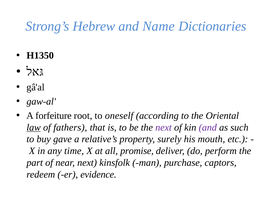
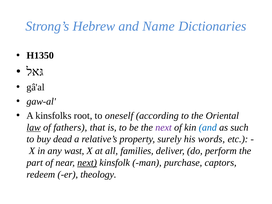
forfeiture: forfeiture -> kinsfolks (54, 116)
and colour: purple -> blue (208, 127)
gave: gave -> dead (63, 139)
mouth: mouth -> words (211, 139)
time: time -> wast (74, 151)
promise: promise -> families (137, 151)
next underline: none -> present (87, 163)
evidence: evidence -> theology (98, 174)
